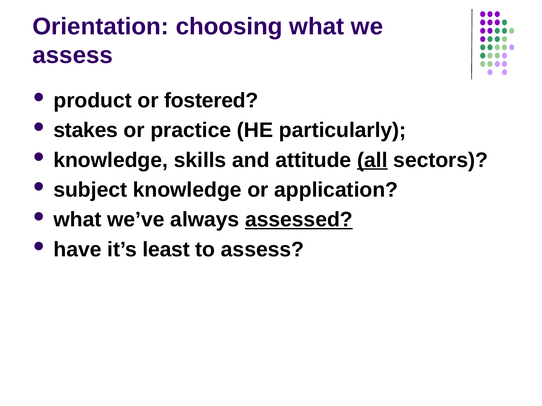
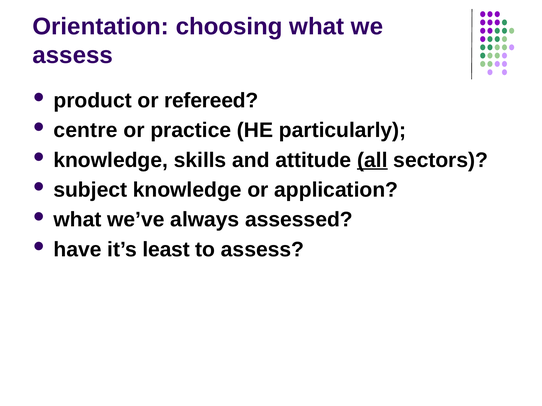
fostered: fostered -> refereed (211, 101)
stakes: stakes -> centre (86, 130)
assessed underline: present -> none (299, 220)
